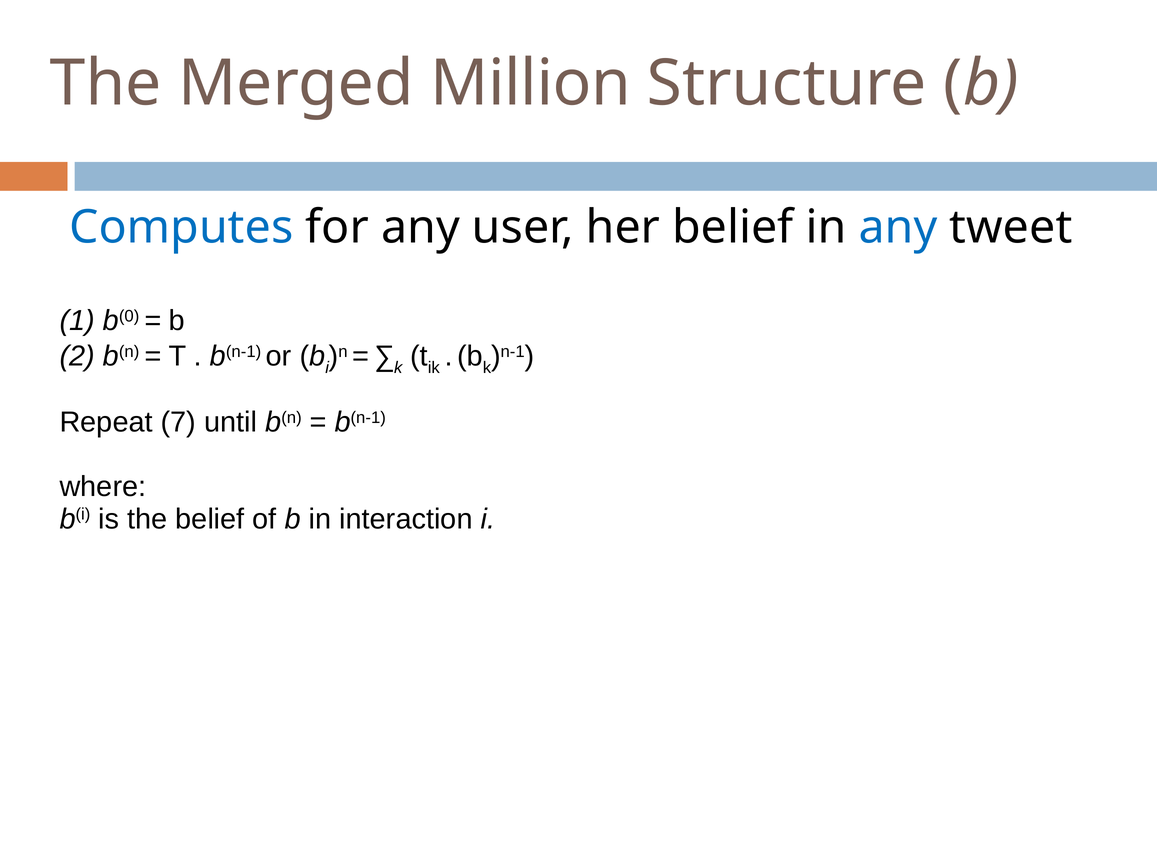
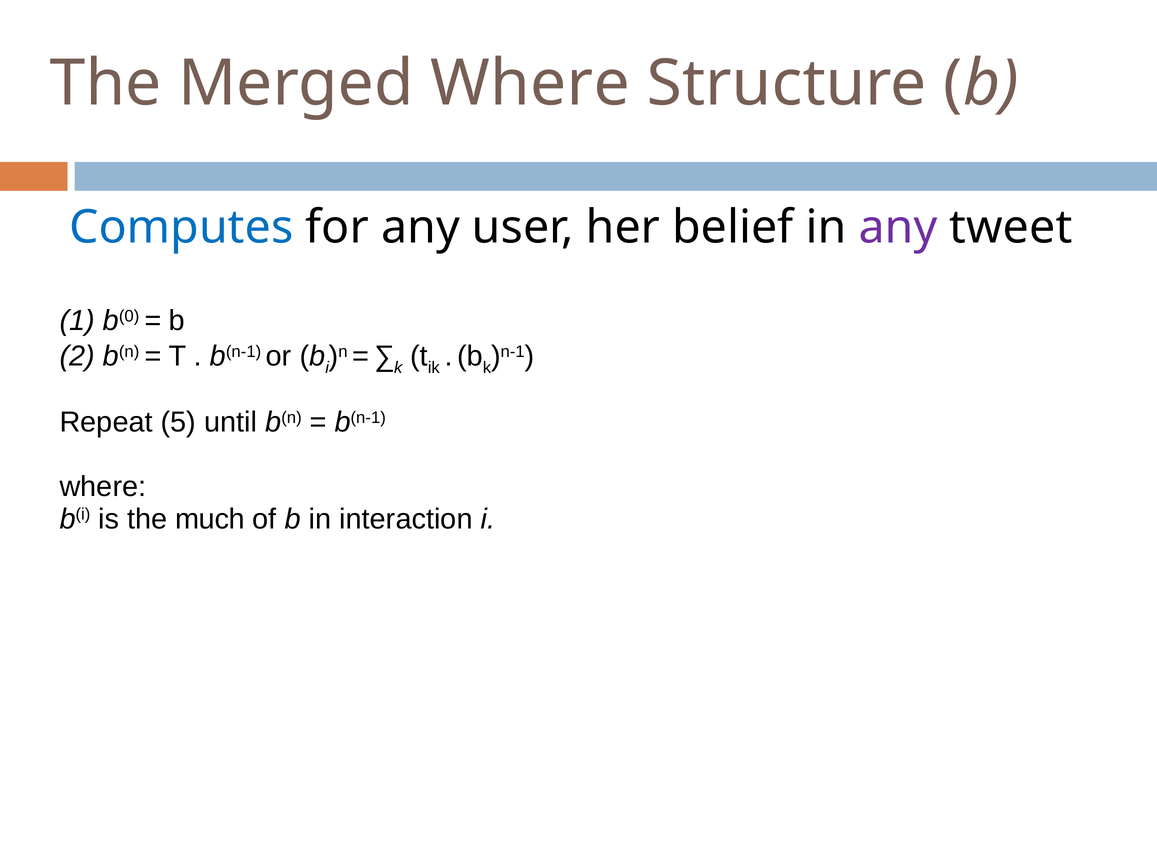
Merged Million: Million -> Where (530, 84)
any colour: blue -> purple (898, 227)
7: 7 -> 5 (178, 422)
the belief: belief -> much (210, 519)
